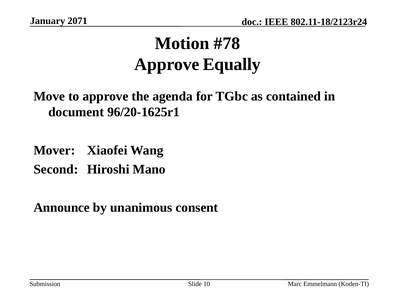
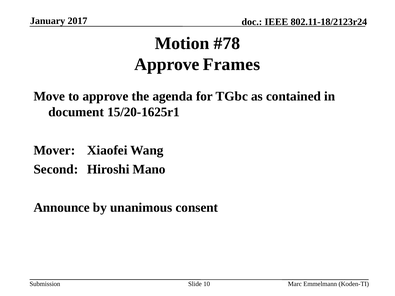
2071: 2071 -> 2017 (77, 21)
Equally: Equally -> Frames (232, 64)
96/20-1625r1: 96/20-1625r1 -> 15/20-1625r1 (143, 112)
